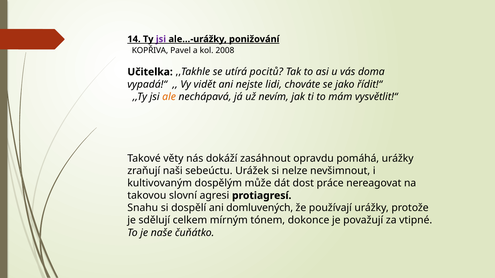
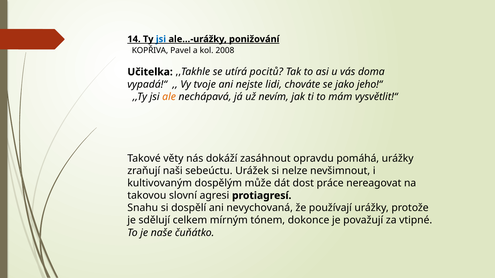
jsi colour: purple -> blue (161, 39)
vidět: vidět -> tvoje (205, 84)
řídit!“: řídit!“ -> jeho!“ (370, 84)
domluvených: domluvených -> nevychovaná (260, 208)
